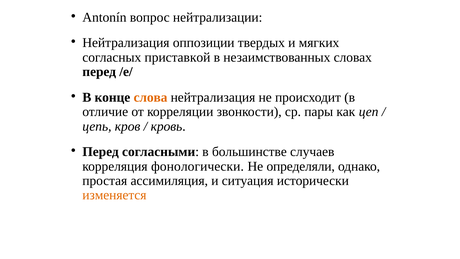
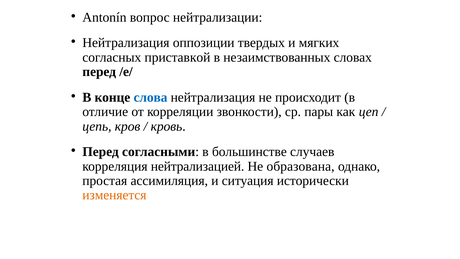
слова colour: orange -> blue (151, 97)
фонологически: фонологически -> нейтрализацией (198, 166)
определяли: определяли -> образована (301, 166)
